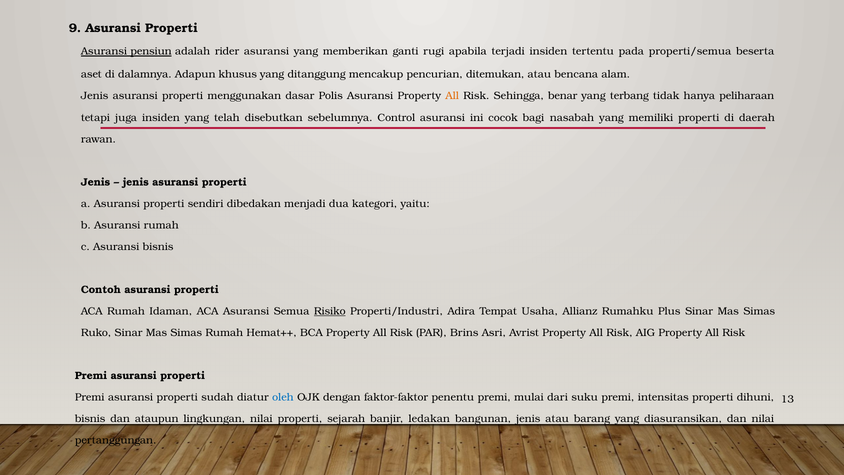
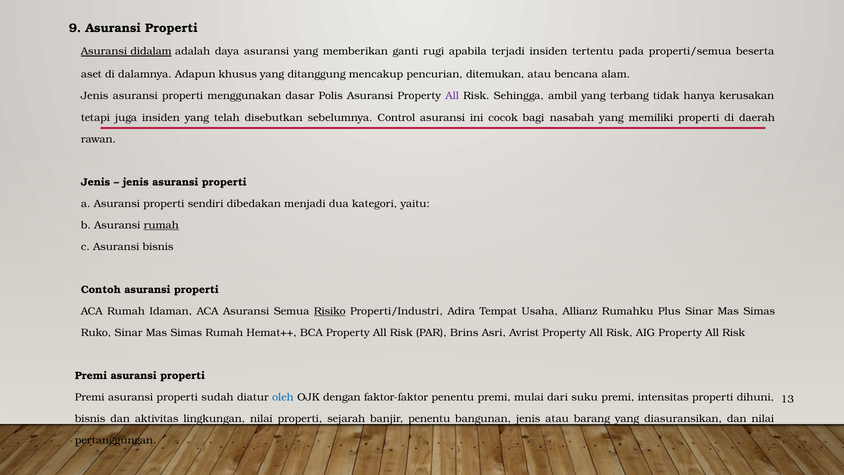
pensiun: pensiun -> didalam (151, 51)
rider: rider -> daya (227, 51)
All colour: orange -> purple (452, 96)
benar: benar -> ambil (563, 96)
peliharaan: peliharaan -> kerusakan (747, 96)
rumah underline: none -> present (161, 225)
ataupun: ataupun -> aktivitas (157, 419)
banjir ledakan: ledakan -> penentu (429, 419)
